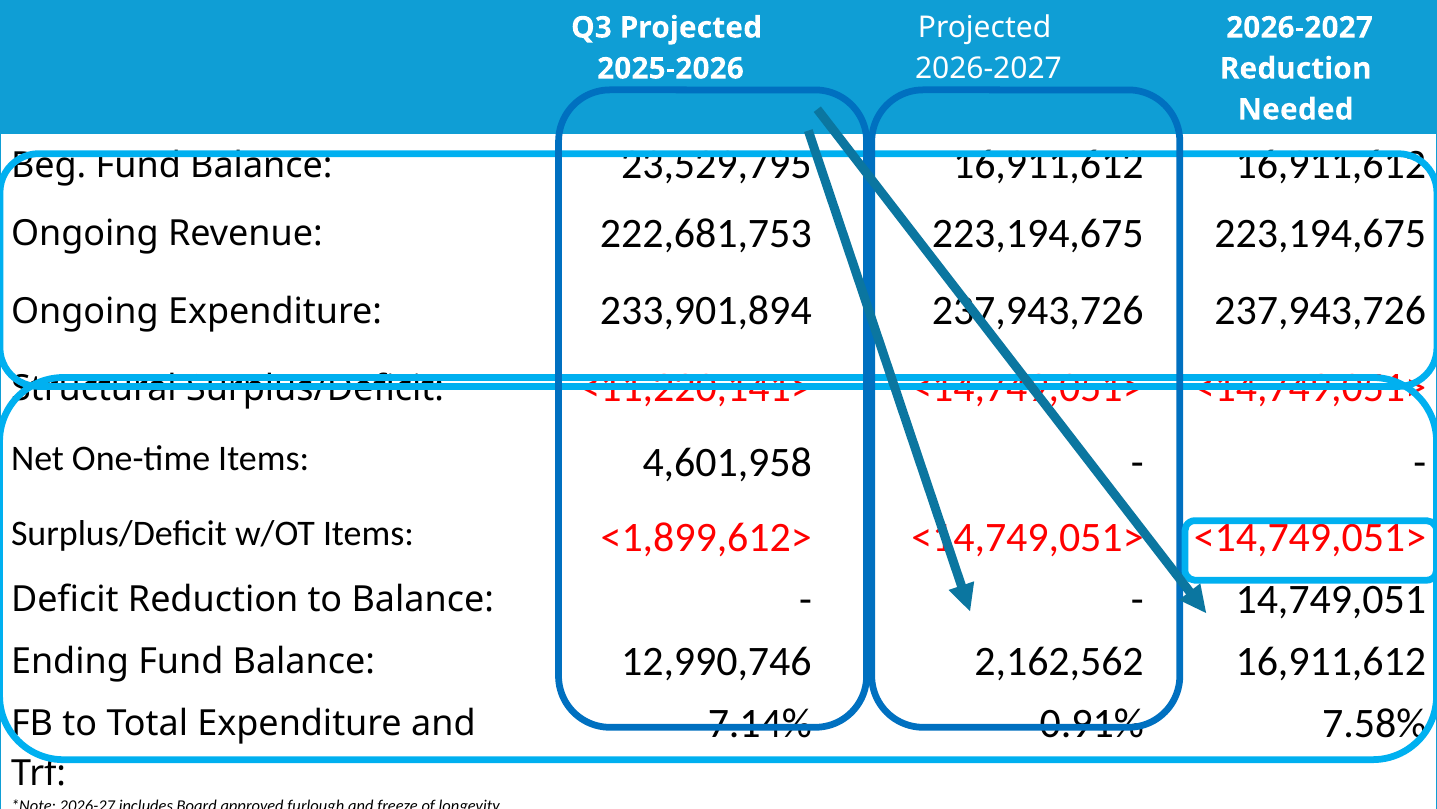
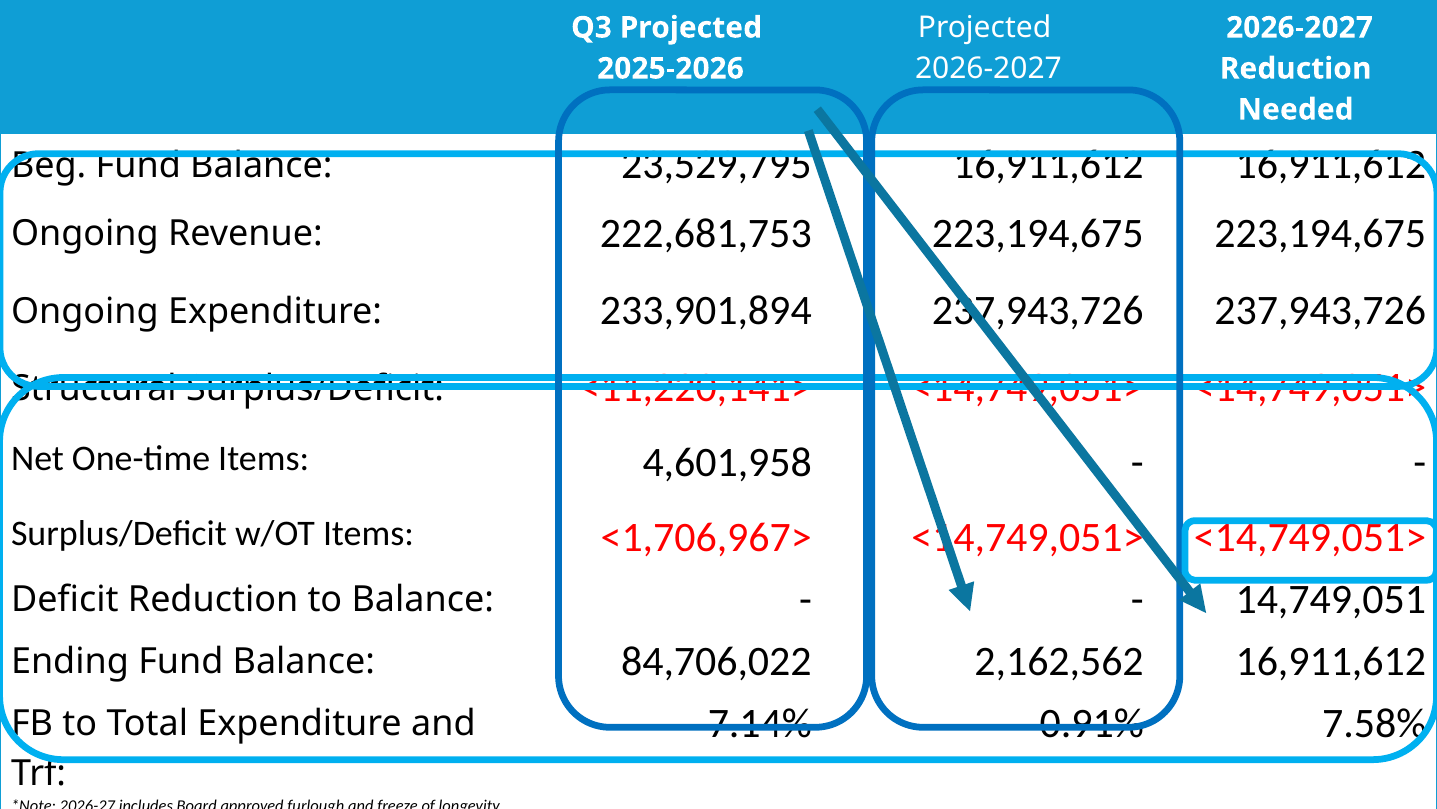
<1,899,612>: <1,899,612> -> <1,706,967> (706, 537)
12,990,746: 12,990,746 -> 84,706,022 (716, 661)
